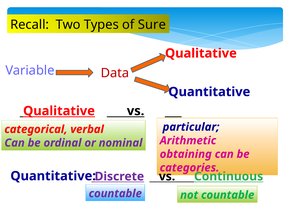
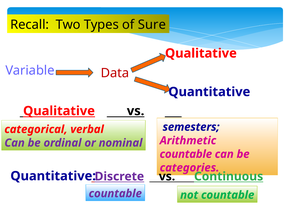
particular: particular -> semesters (191, 127)
obtaining: obtaining -> countable (186, 154)
